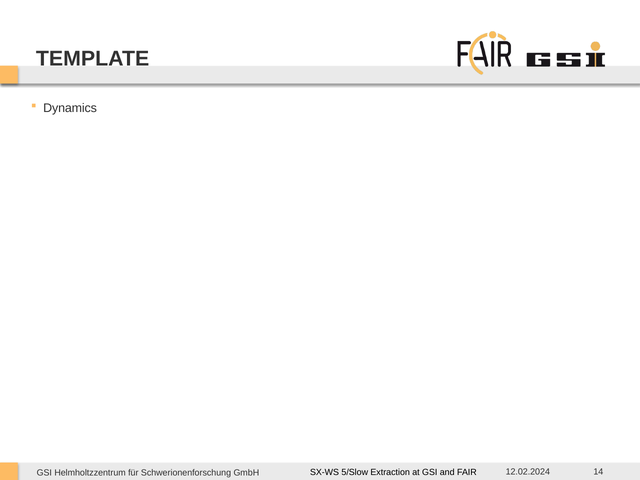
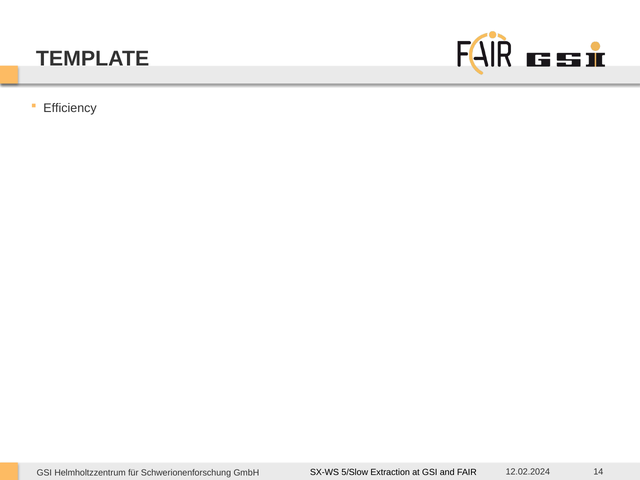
Dynamics: Dynamics -> Efficiency (70, 108)
